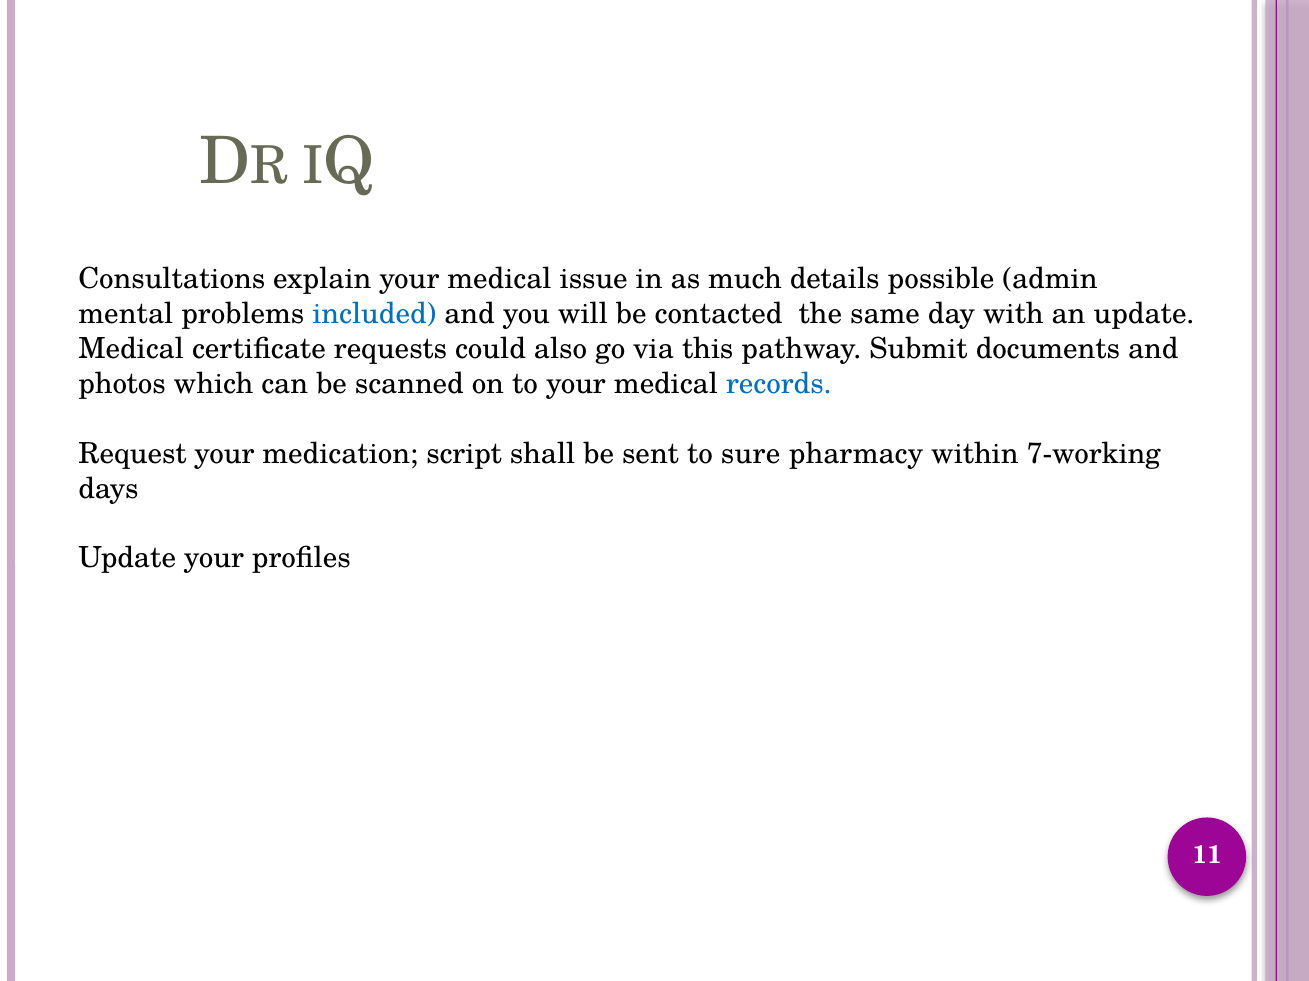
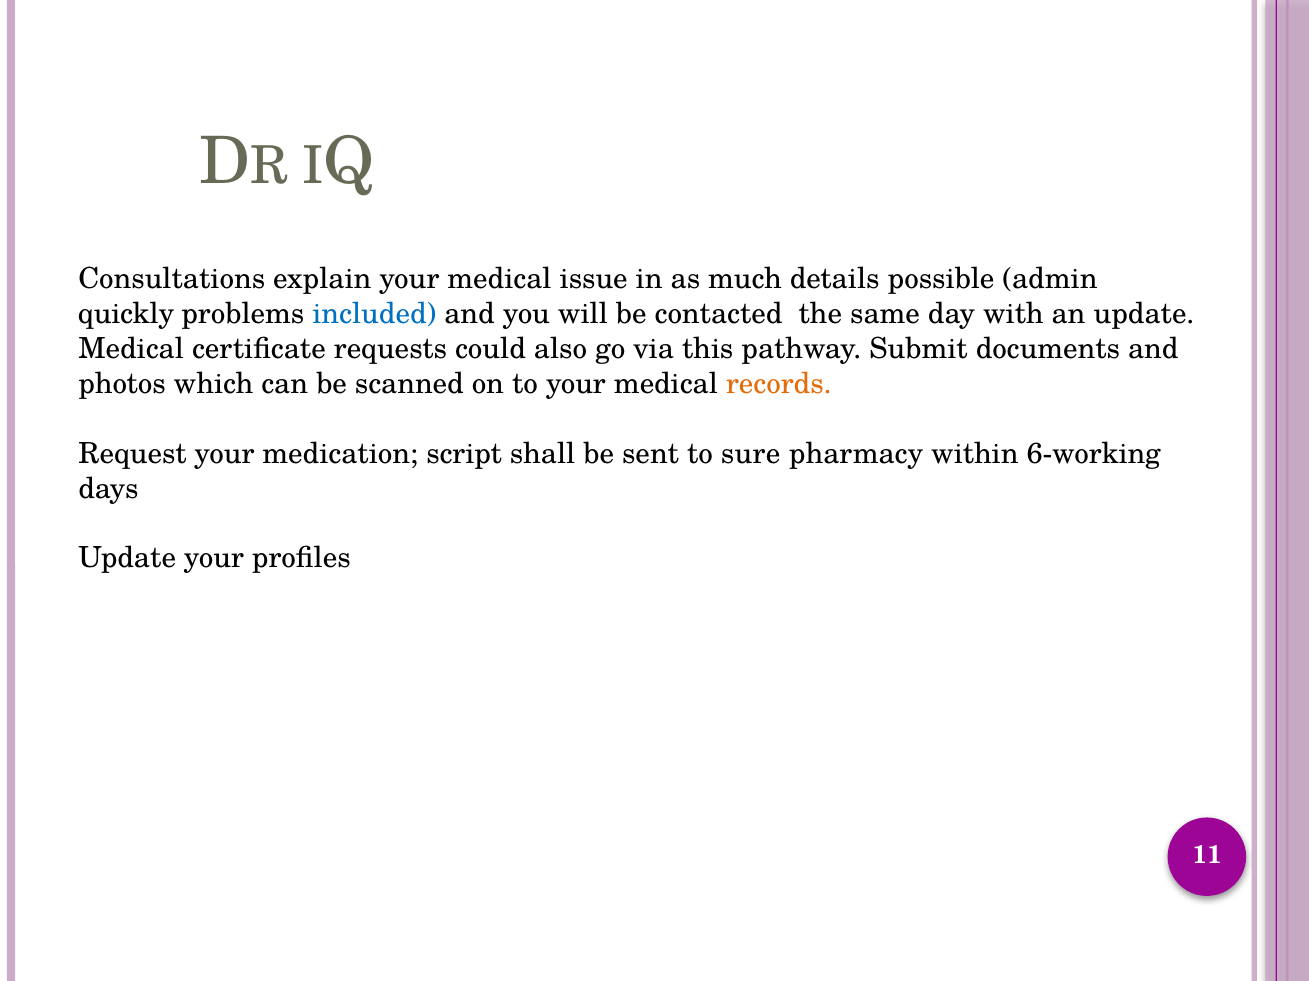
mental: mental -> quickly (126, 315)
records colour: blue -> orange (779, 384)
7-working: 7-working -> 6-working (1094, 454)
